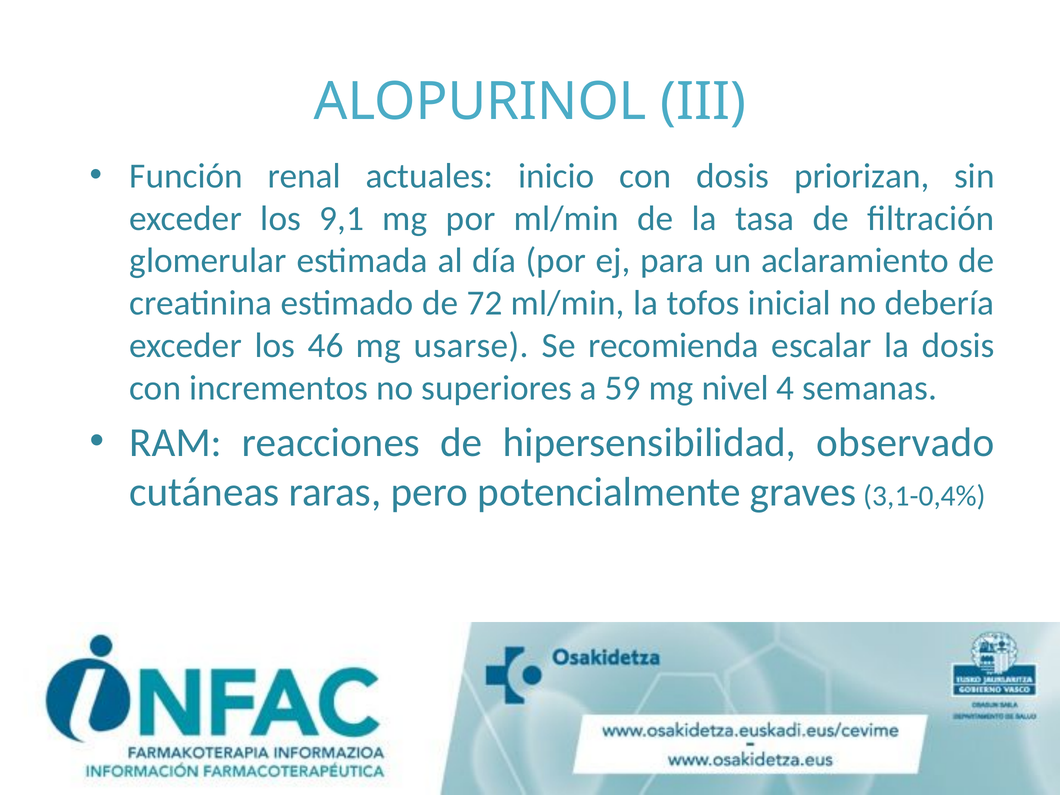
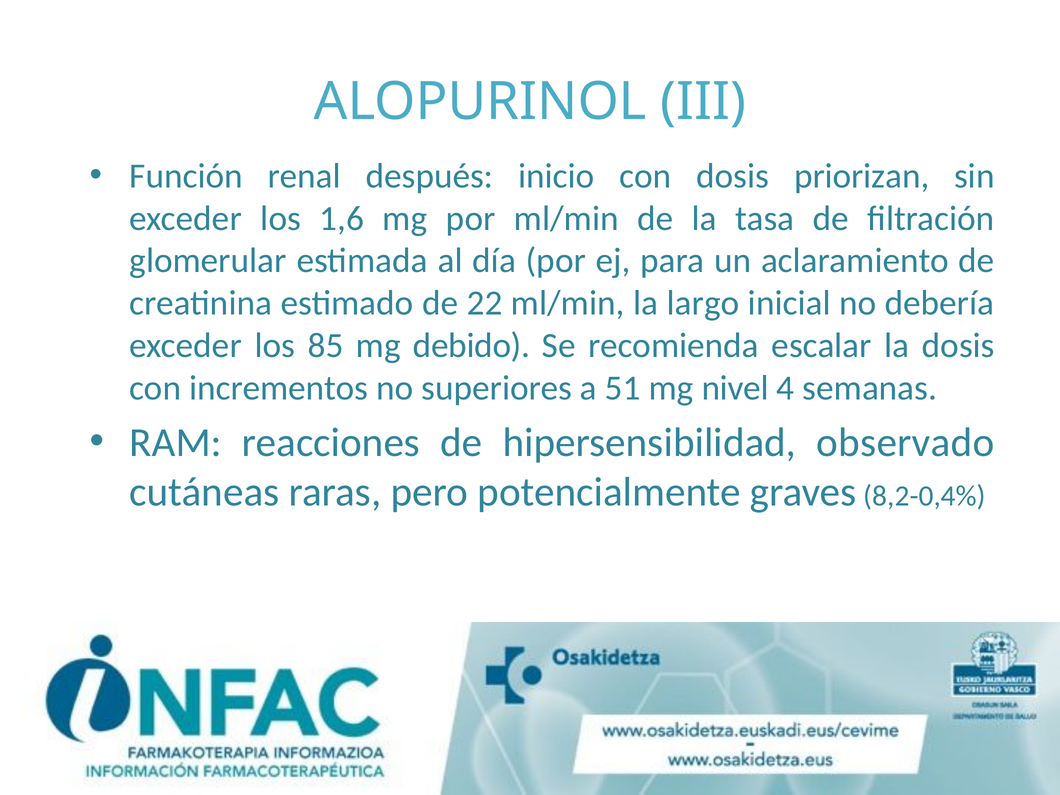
actuales: actuales -> después (429, 176)
9,1: 9,1 -> 1,6 (342, 218)
72: 72 -> 22 (485, 303)
tofos: tofos -> largo (703, 303)
46: 46 -> 85 (326, 346)
usarse: usarse -> debido (472, 346)
59: 59 -> 51 (623, 388)
3,1-0,4%: 3,1-0,4% -> 8,2-0,4% (925, 496)
